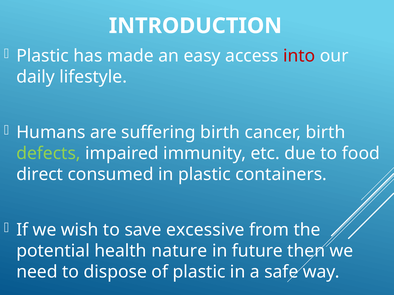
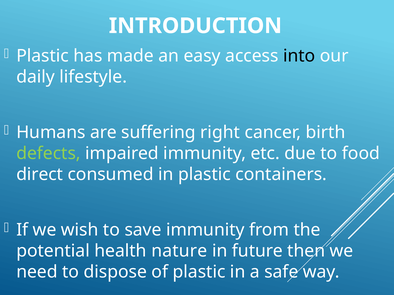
into colour: red -> black (299, 56)
suffering birth: birth -> right (220, 133)
save excessive: excessive -> immunity (205, 230)
